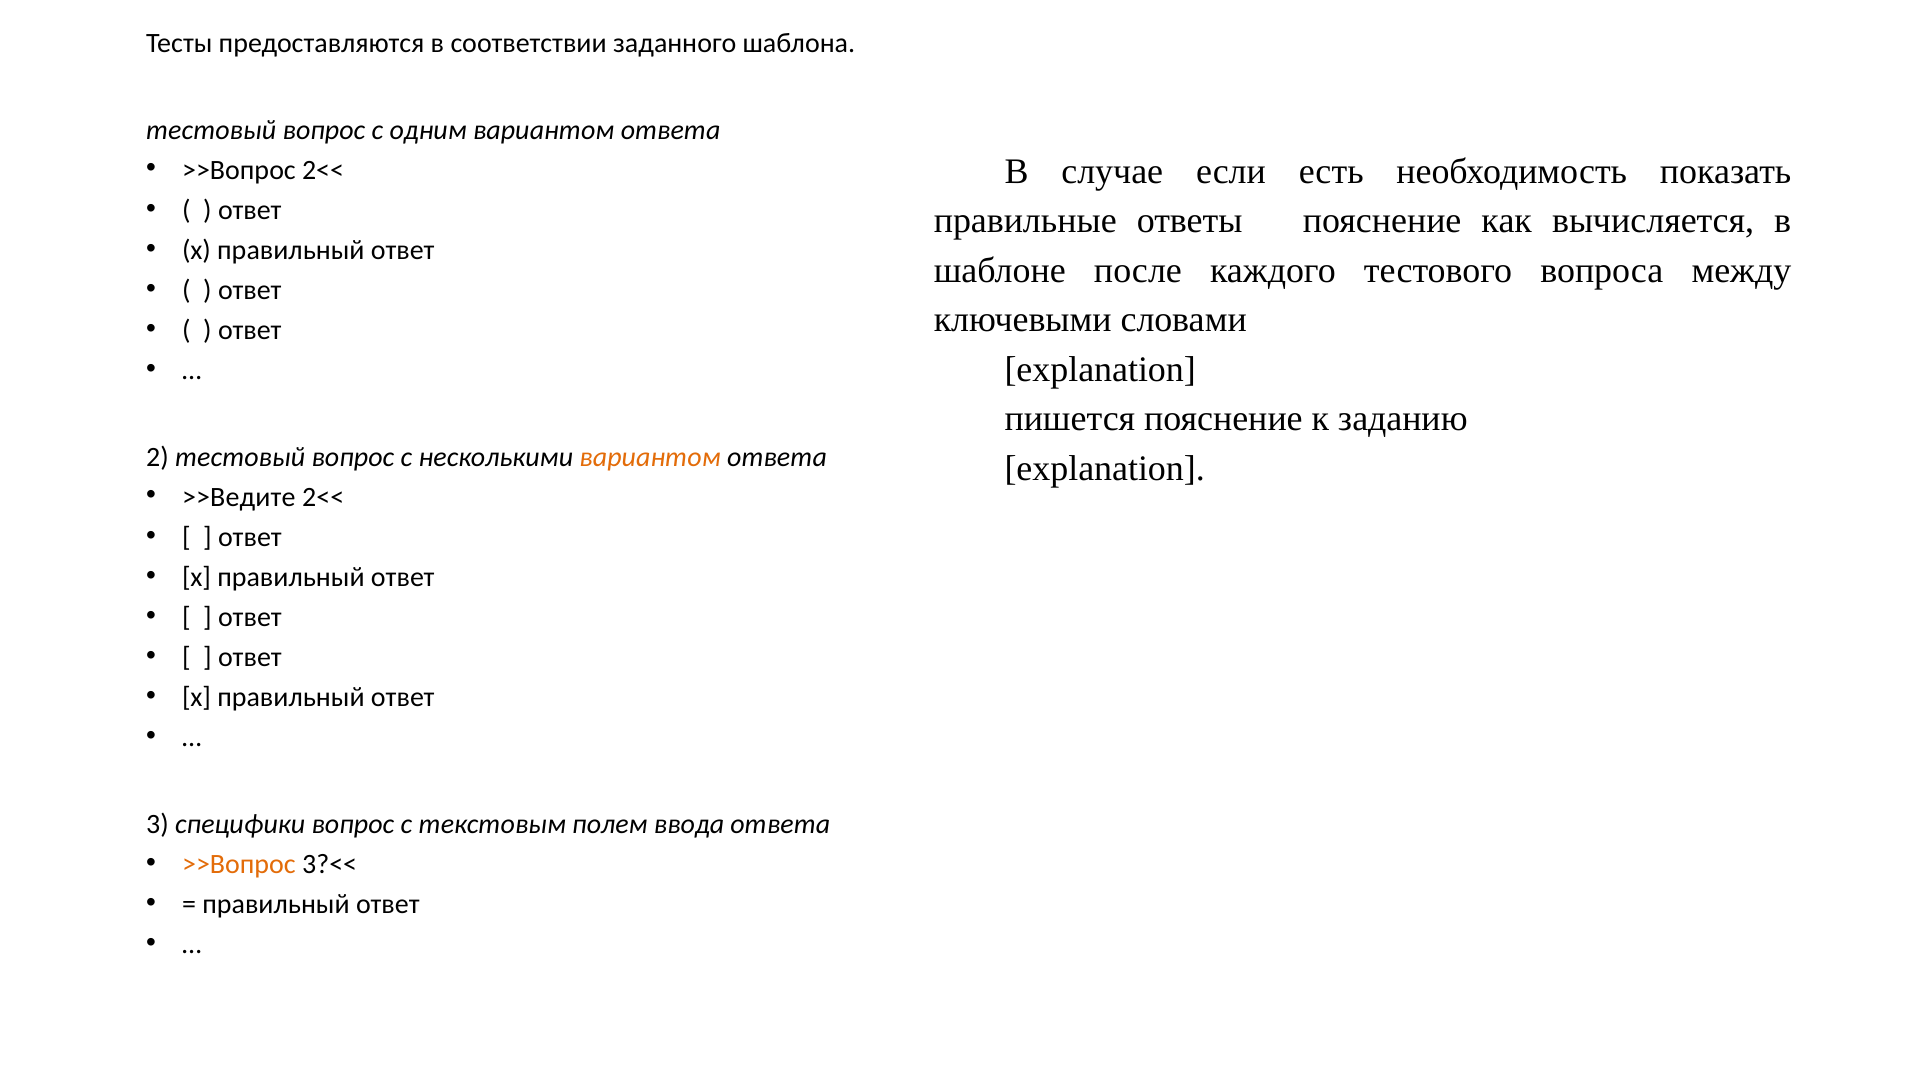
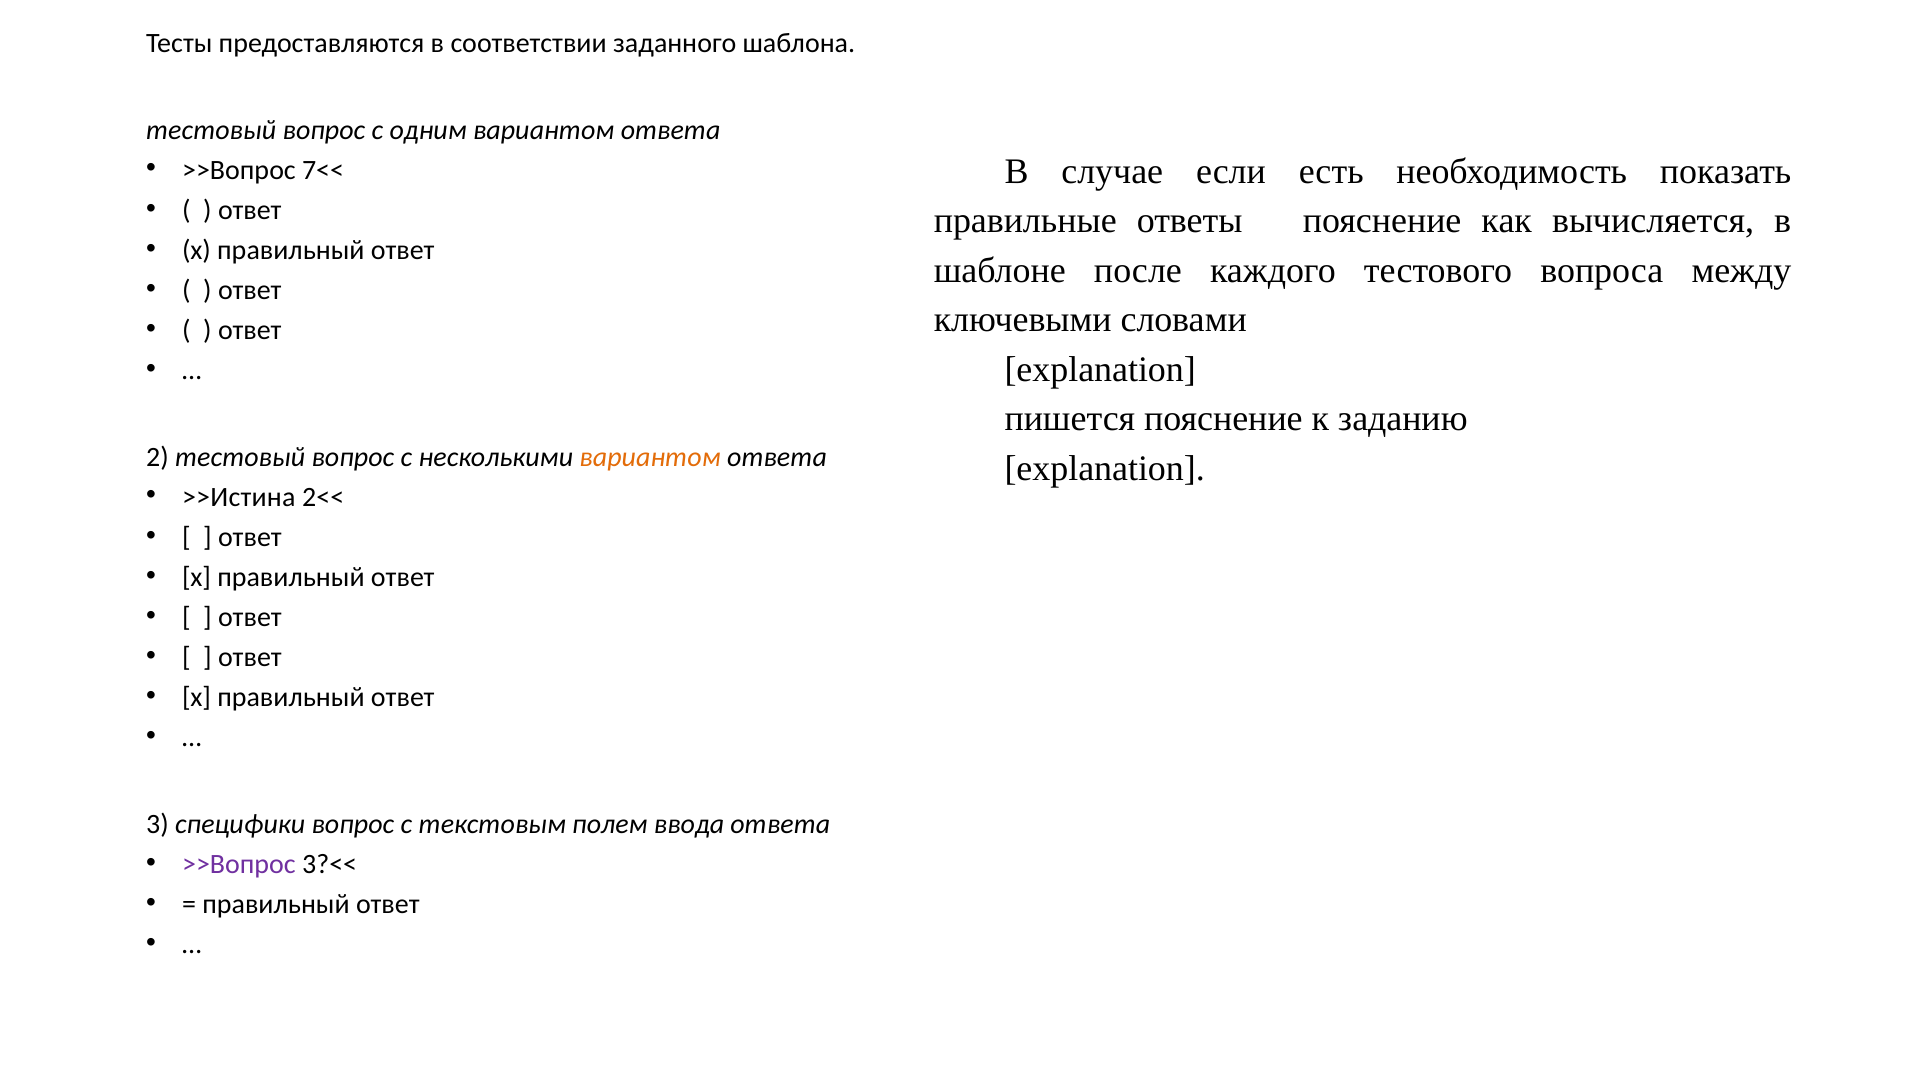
>>Вопрос 2<<: 2<< -> 7<< (323, 170)
>>Ведите: >>Ведите -> >>Истина (239, 497)
>>Вопрос colour: orange -> purple (239, 864)
